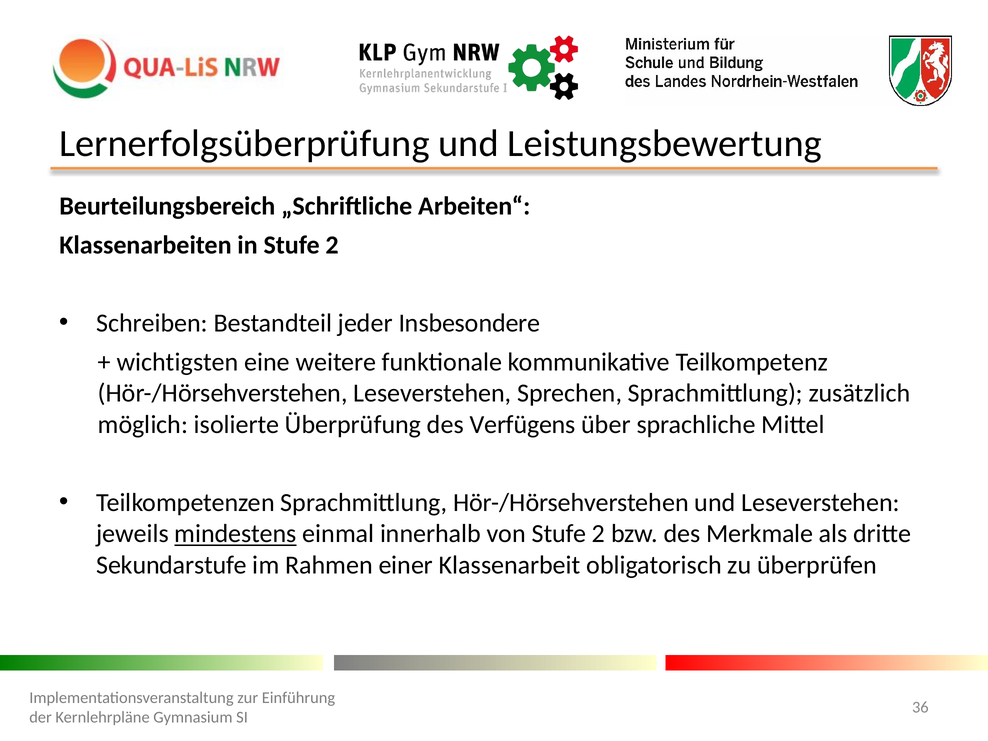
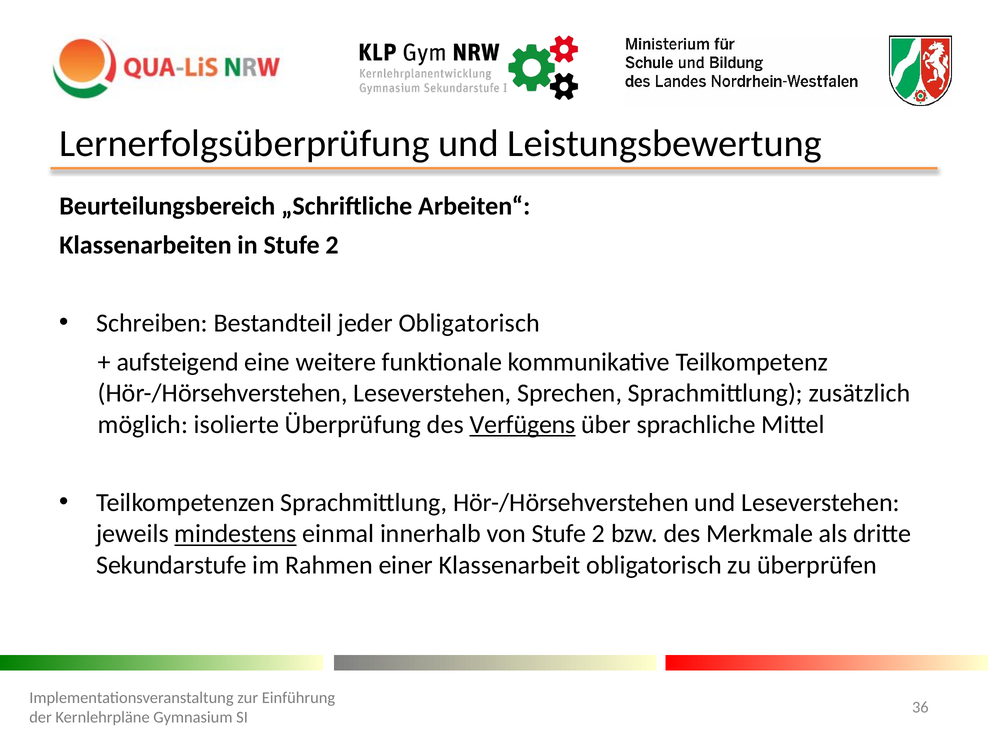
jeder Insbesondere: Insbesondere -> Obligatorisch (469, 323)
wichtigsten: wichtigsten -> aufsteigend (178, 362)
Verfügens underline: none -> present (523, 425)
